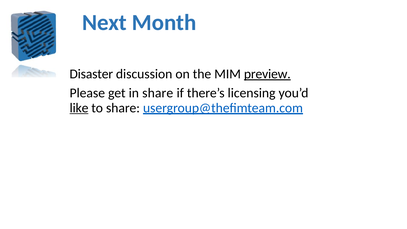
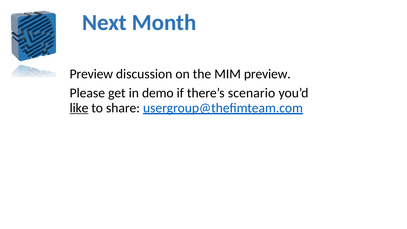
Disaster: Disaster -> Preview (91, 74)
preview underline: present -> none (267, 74)
in share: share -> demo (158, 93)
licensing: licensing -> scenario (252, 93)
